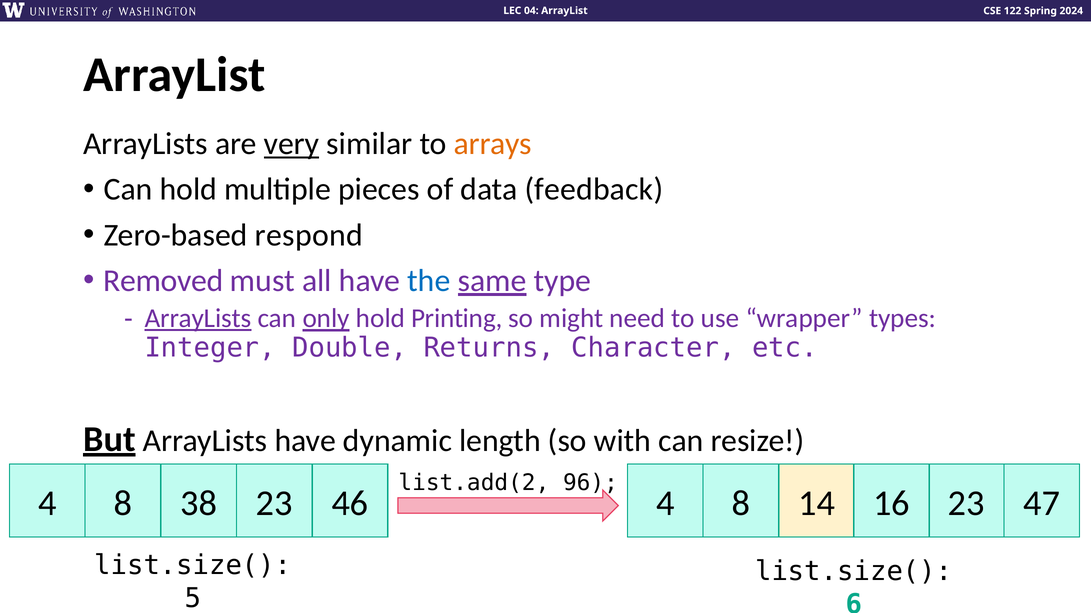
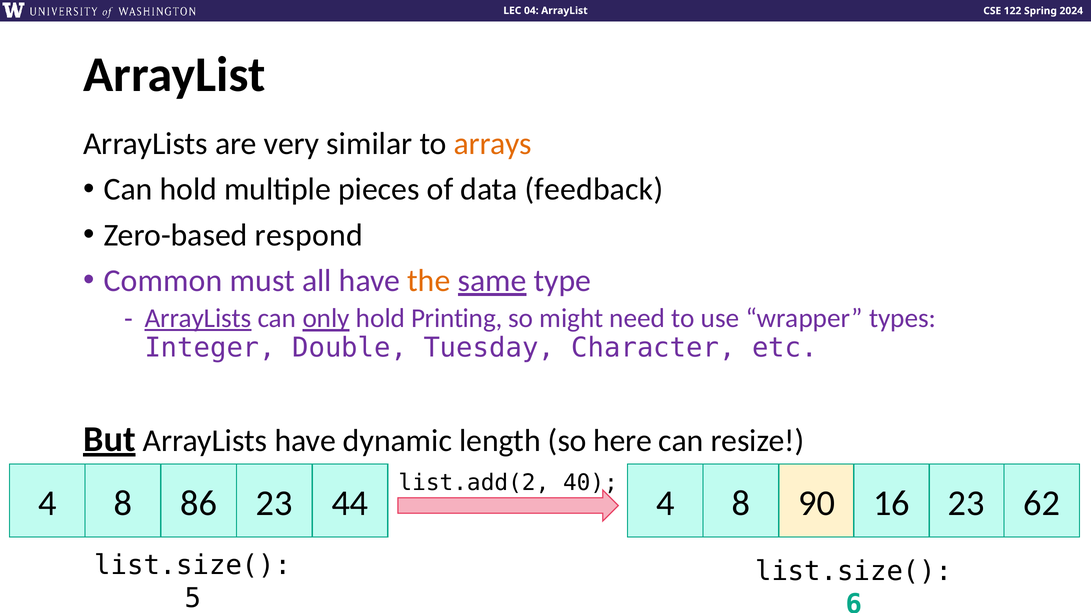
very underline: present -> none (292, 144)
Removed: Removed -> Common (163, 281)
the colour: blue -> orange (429, 281)
Returns: Returns -> Tuesday (489, 348)
with: with -> here (623, 441)
96: 96 -> 40 (590, 483)
38: 38 -> 86 (199, 504)
46: 46 -> 44 (350, 504)
14: 14 -> 90 (817, 504)
47: 47 -> 62 (1042, 504)
